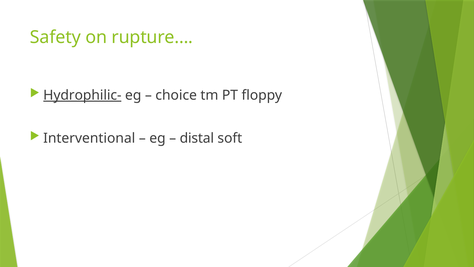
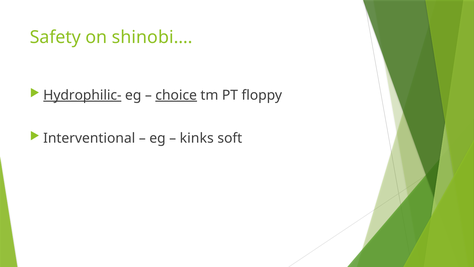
rupture…: rupture… -> shinobi… (152, 37)
choice underline: none -> present (176, 95)
distal: distal -> kinks (197, 138)
